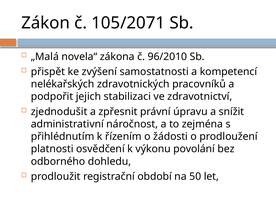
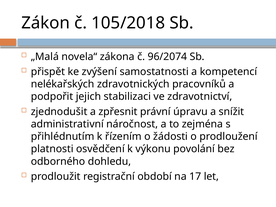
105/2071: 105/2071 -> 105/2018 (128, 23)
96/2010: 96/2010 -> 96/2074 (167, 57)
50: 50 -> 17 (195, 177)
